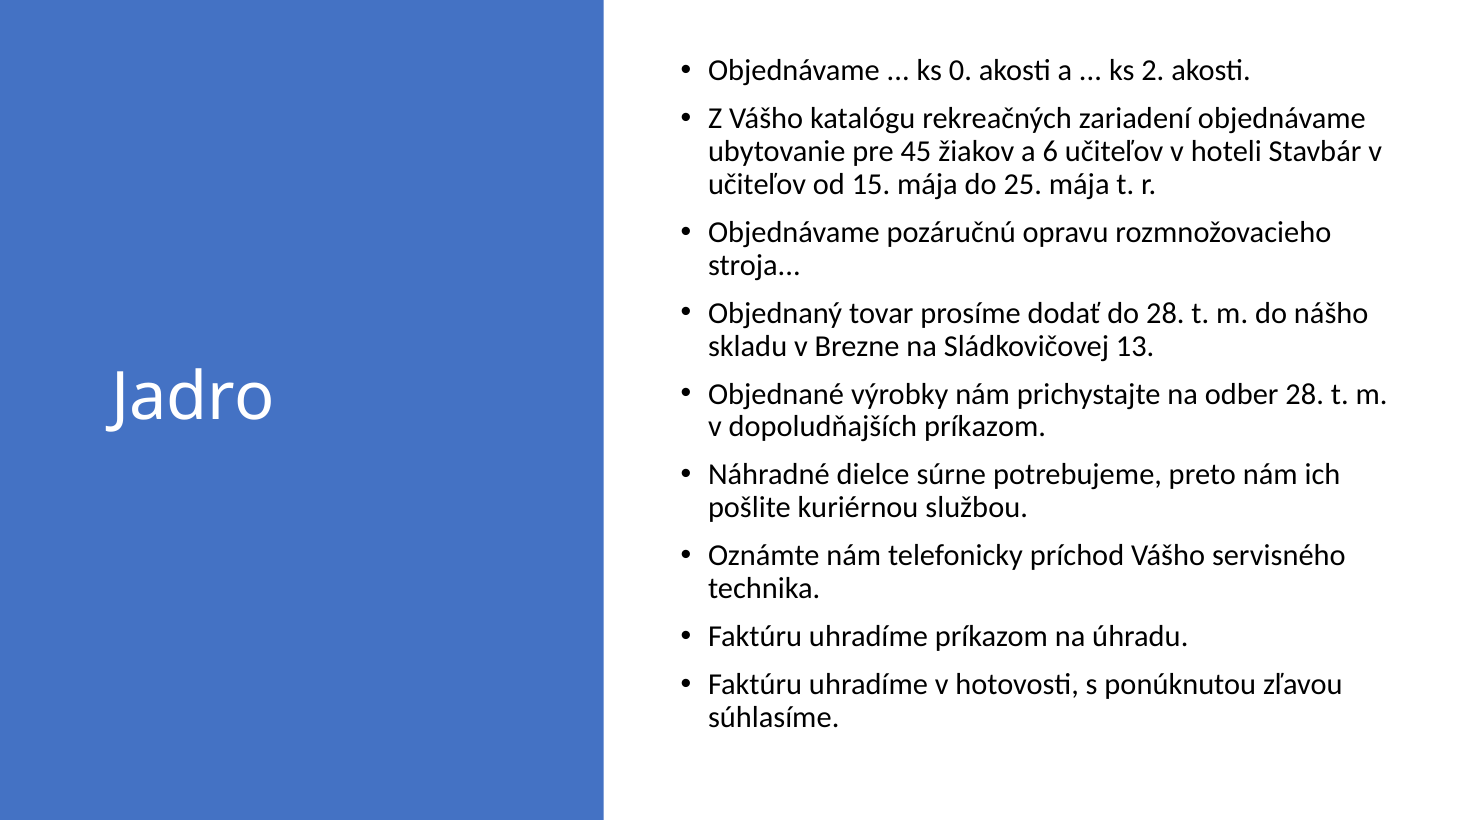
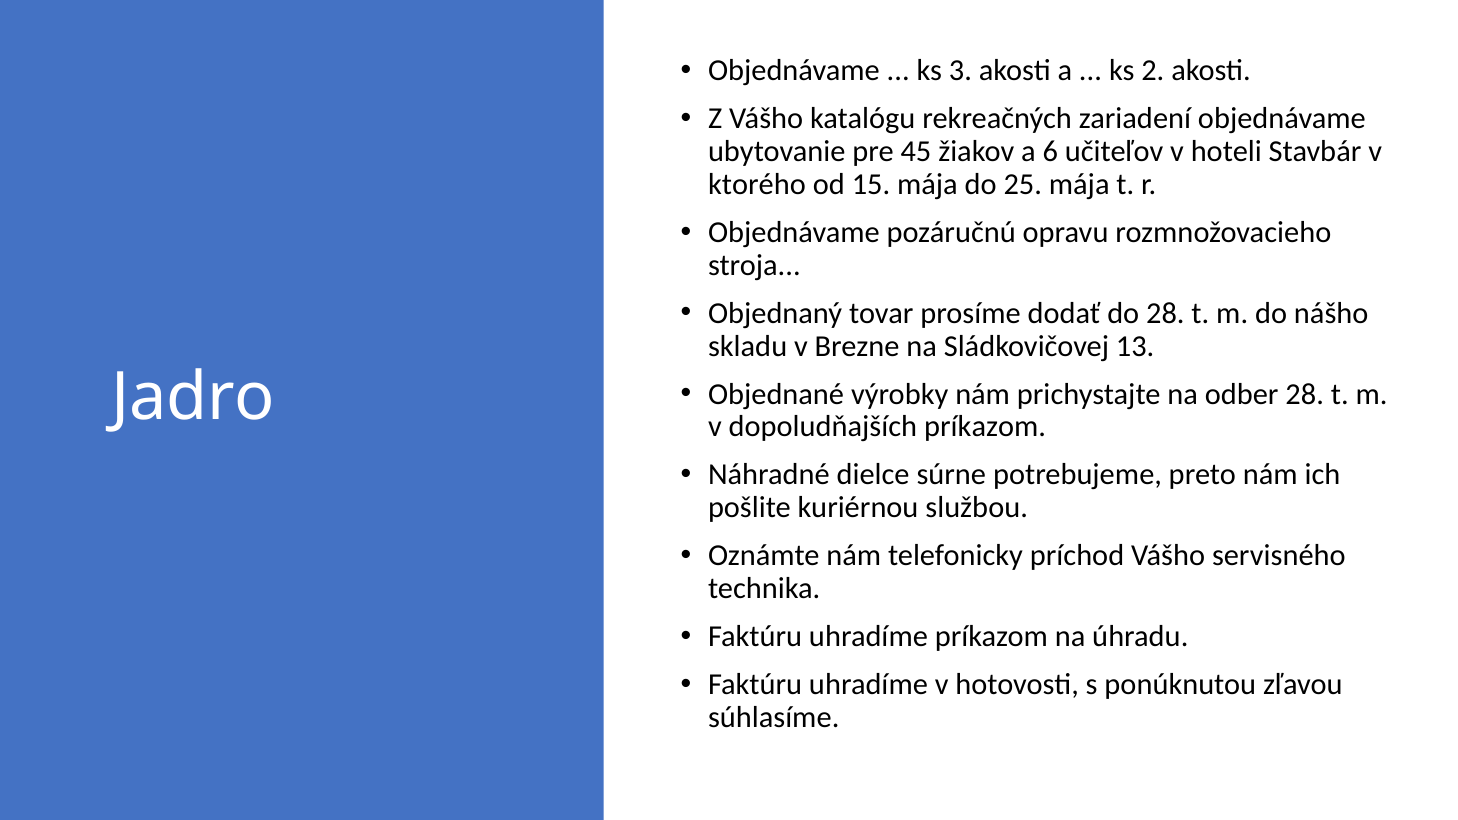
0: 0 -> 3 (960, 71)
učiteľov: učiteľov -> ktorého (757, 184)
